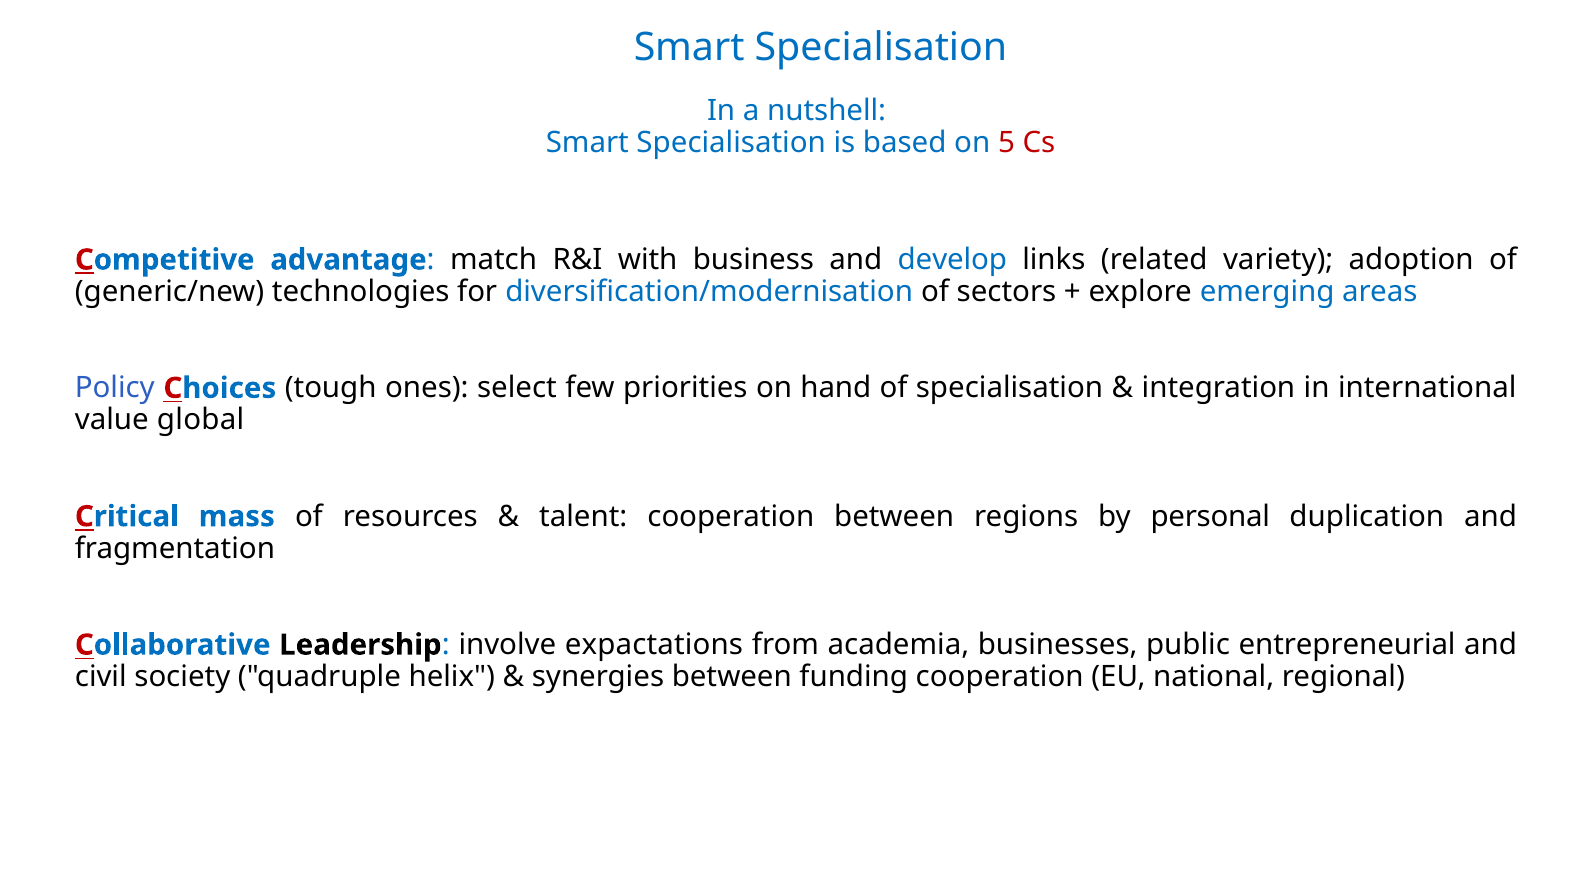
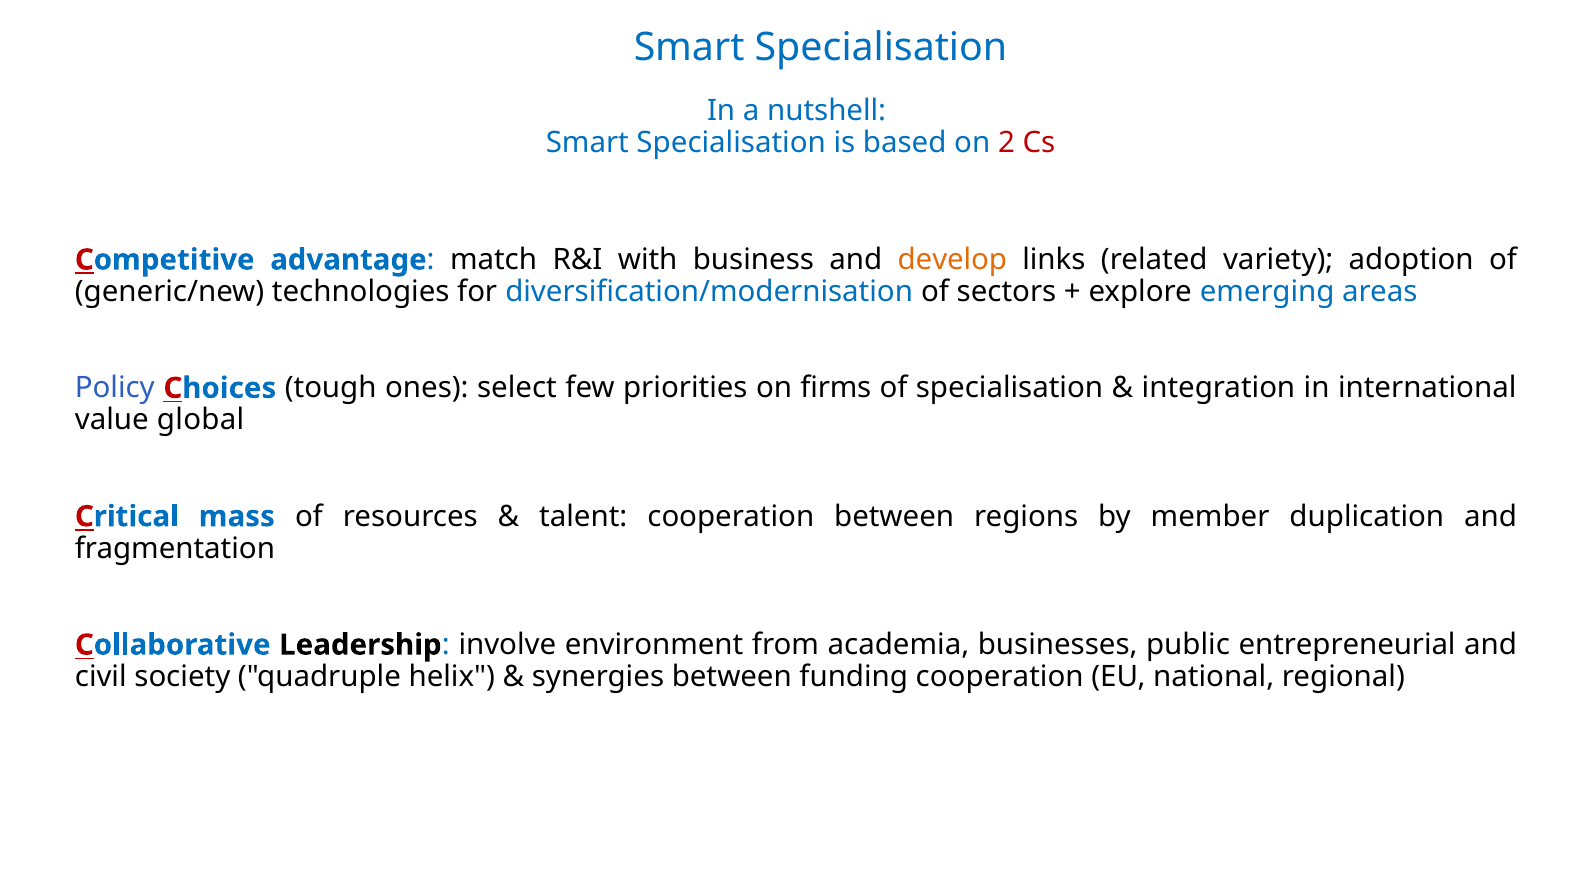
5: 5 -> 2 (1007, 143)
develop colour: blue -> orange (952, 260)
hand: hand -> firms (836, 388)
personal: personal -> member (1210, 516)
expactations: expactations -> environment (654, 645)
